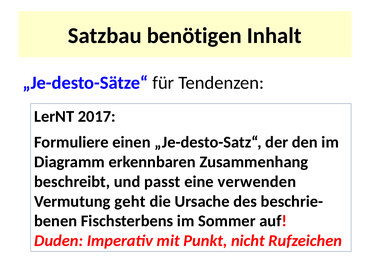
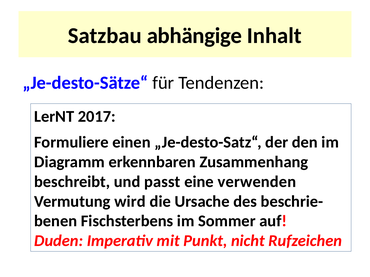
benötigen: benötigen -> abhängige (194, 36)
geht: geht -> wird (130, 202)
